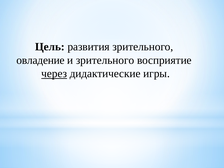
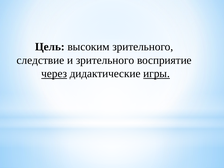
развития: развития -> высоким (89, 47)
овладение: овладение -> следствие (40, 60)
игры underline: none -> present (157, 74)
